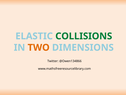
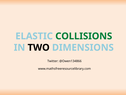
TWO colour: orange -> black (39, 47)
